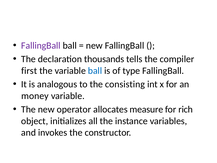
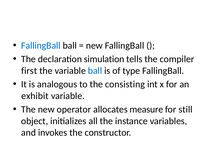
FallingBall colour: purple -> blue (41, 46)
thousands: thousands -> simulation (104, 59)
money: money -> exhibit (35, 96)
rich: rich -> still (186, 109)
